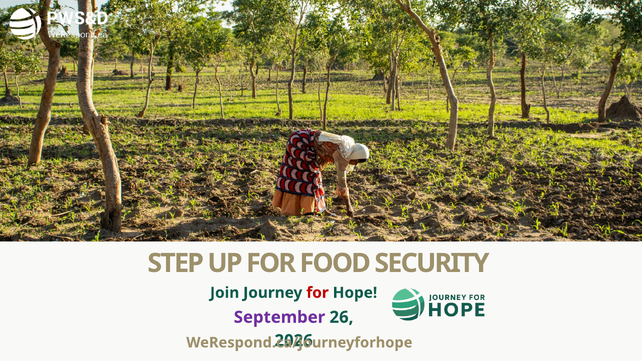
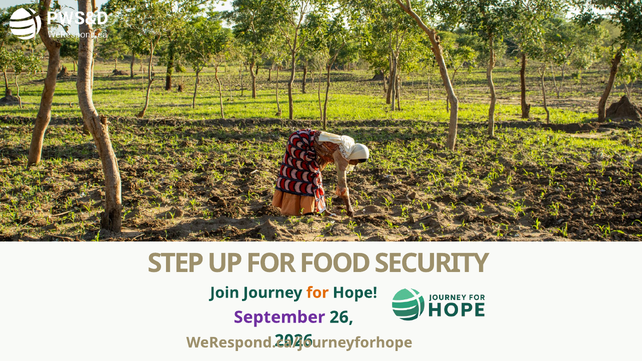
for colour: red -> orange (318, 293)
